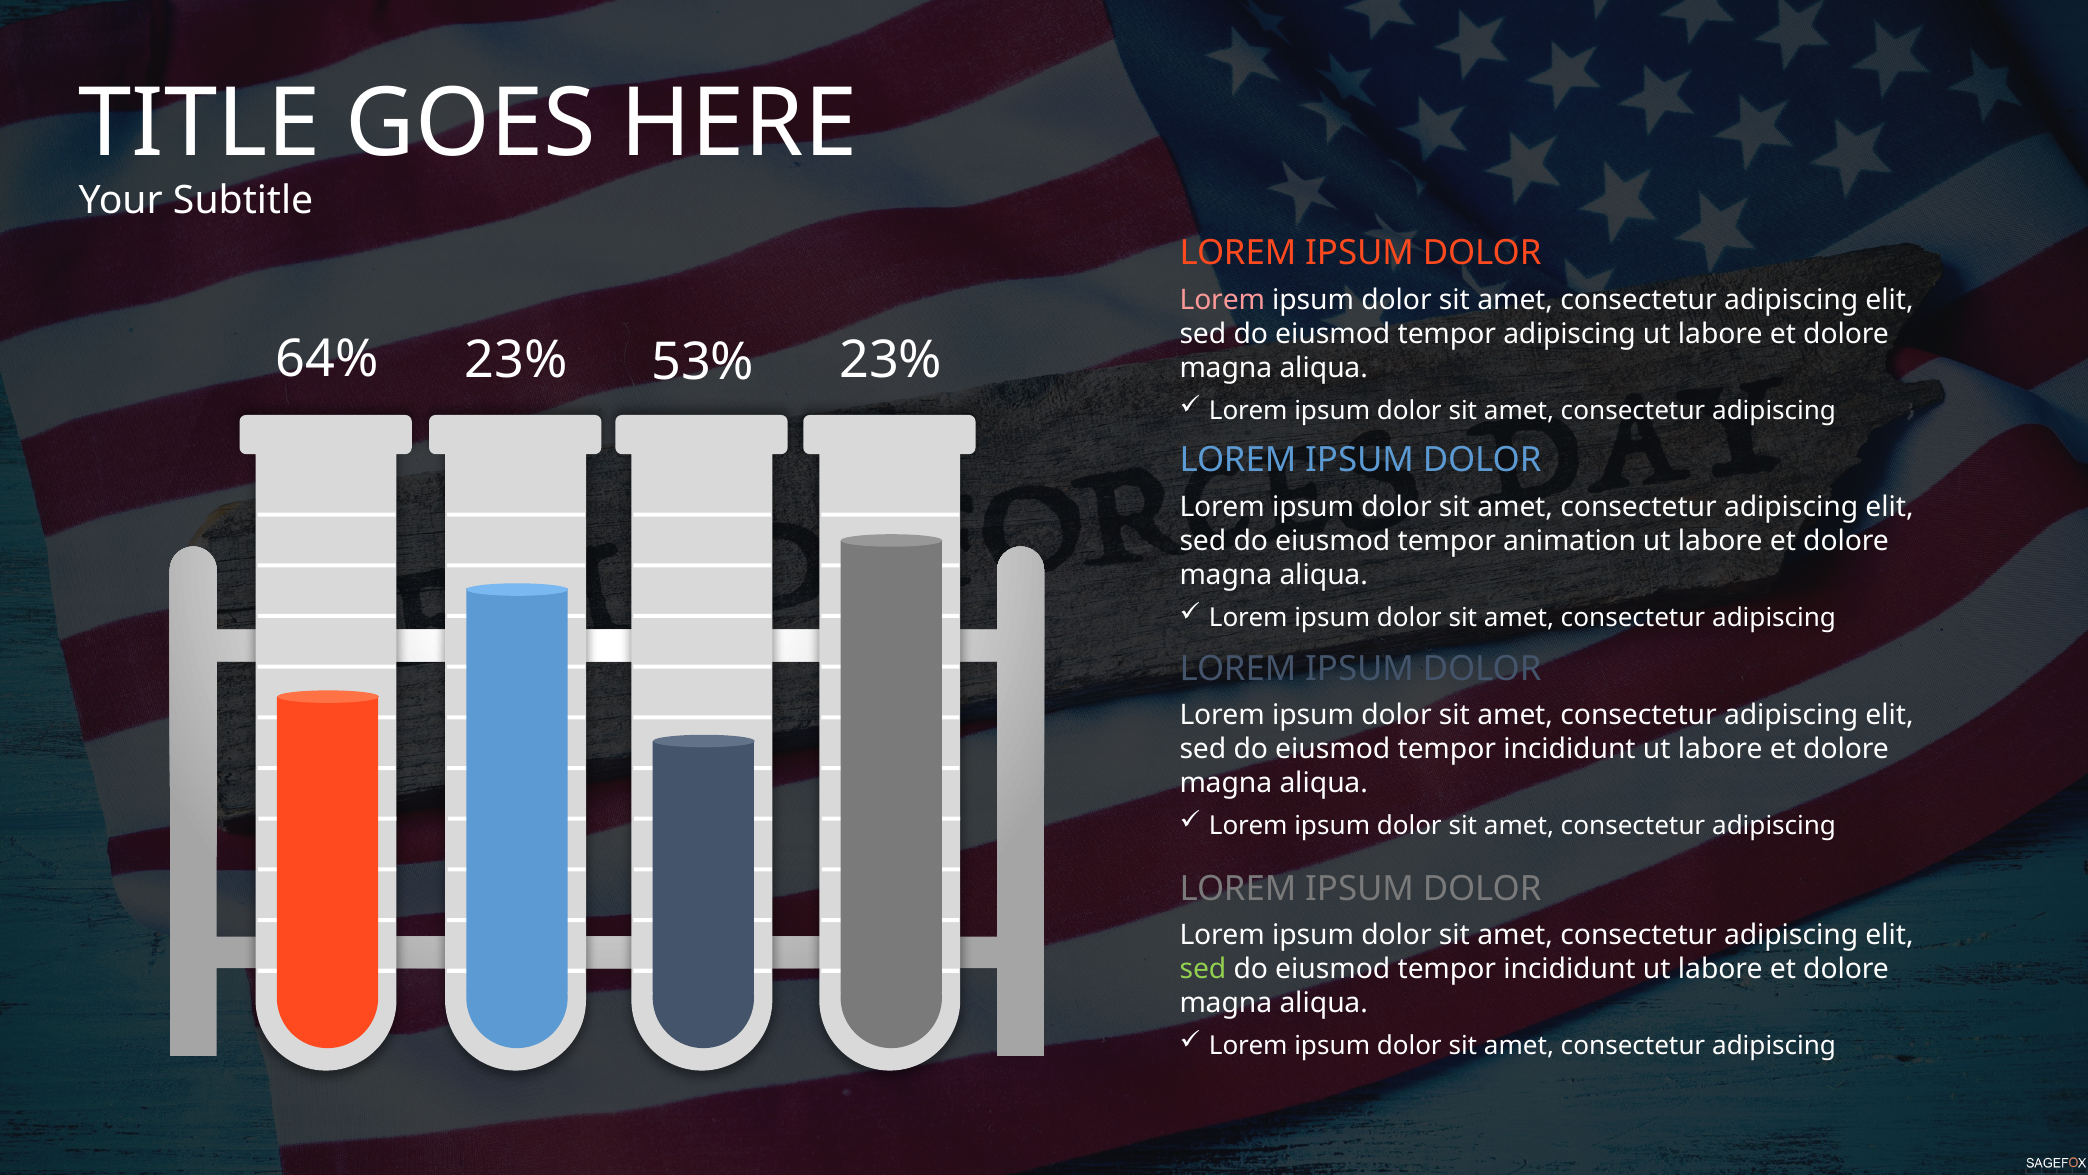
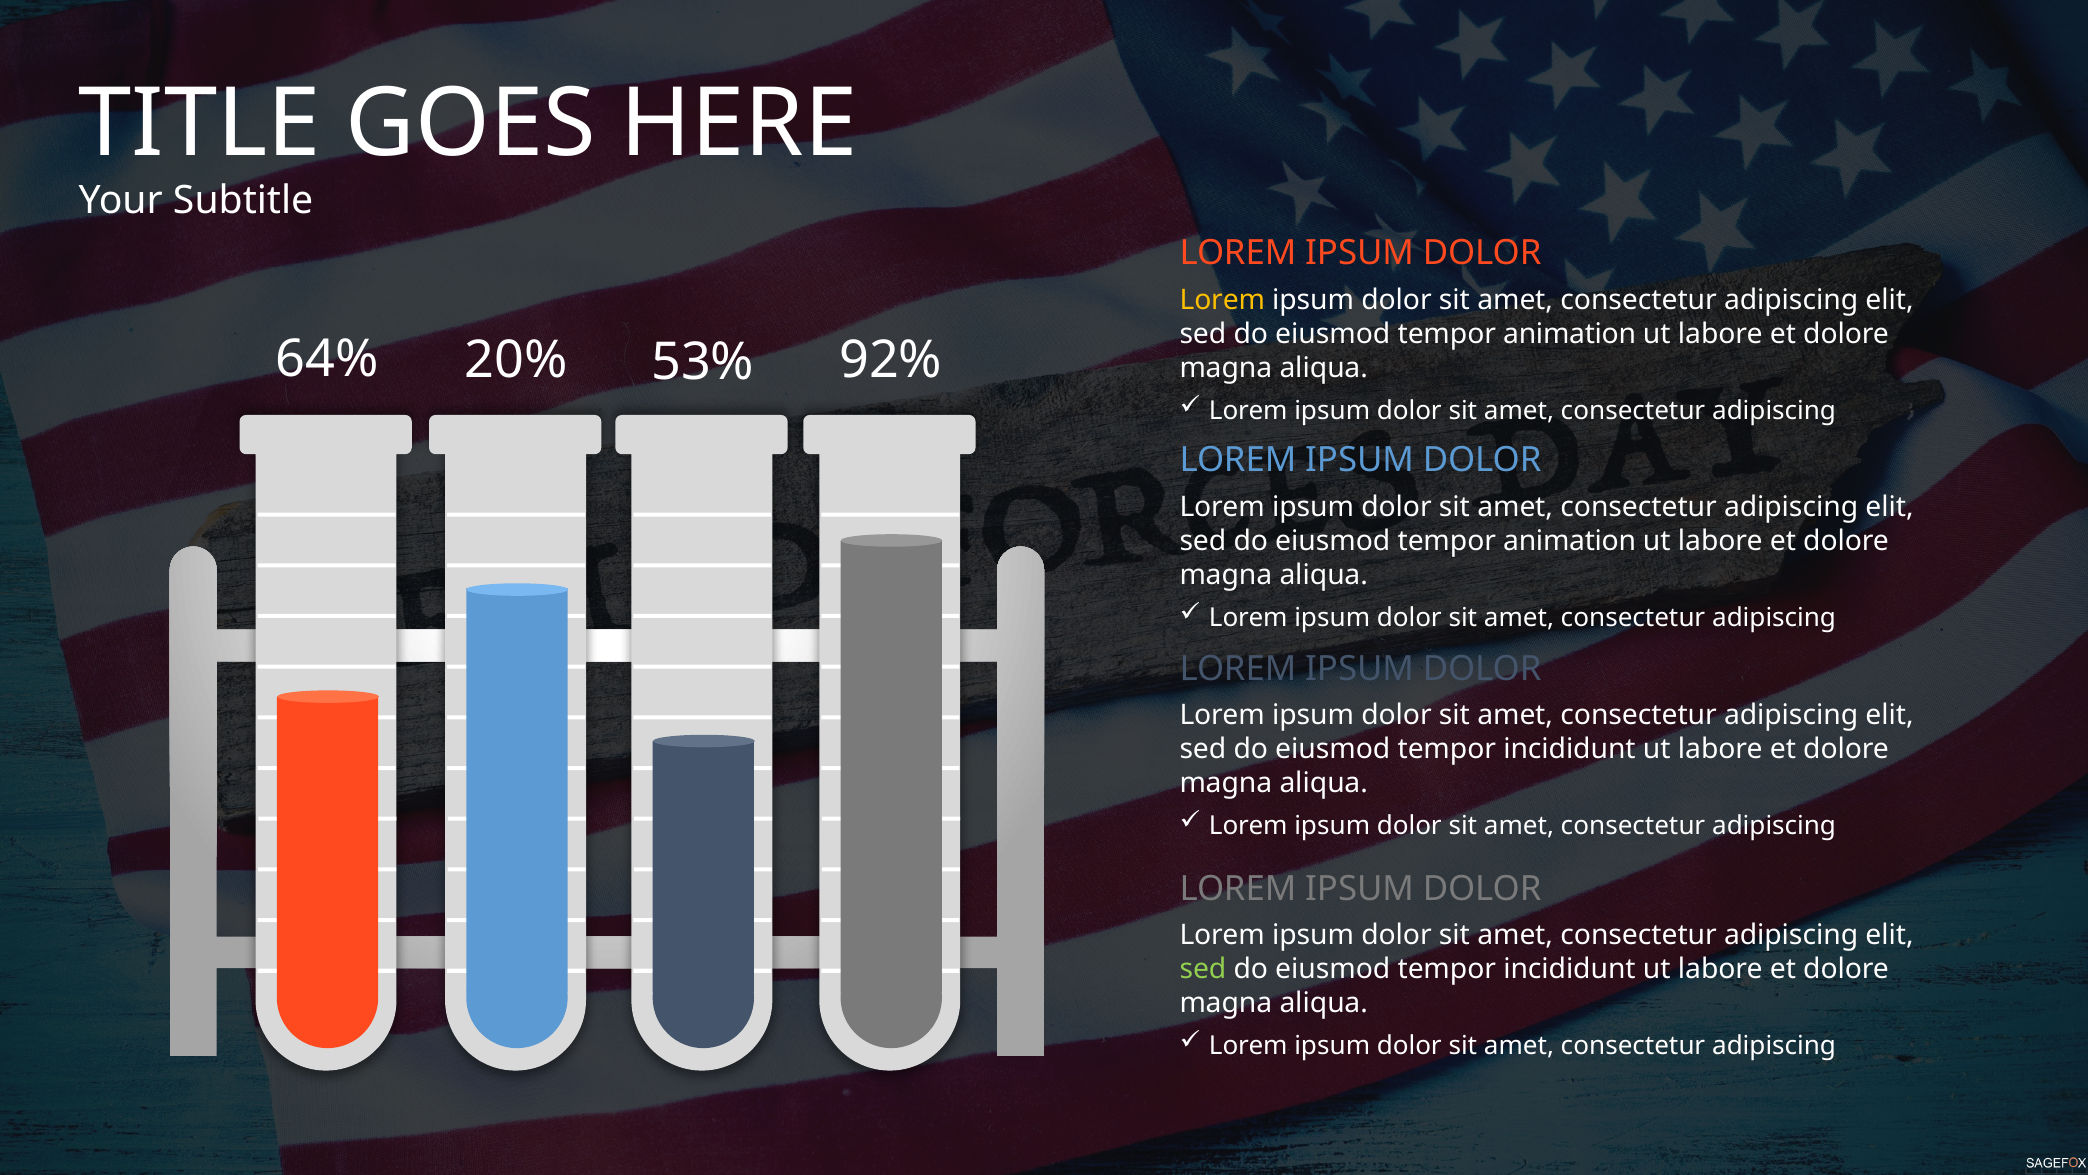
Lorem colour: pink -> yellow (1222, 300)
adipiscing: adipiscing -> animation (1570, 334)
64% 23%: 23% -> 20% (516, 360)
53% 23%: 23% -> 92% (891, 360)
